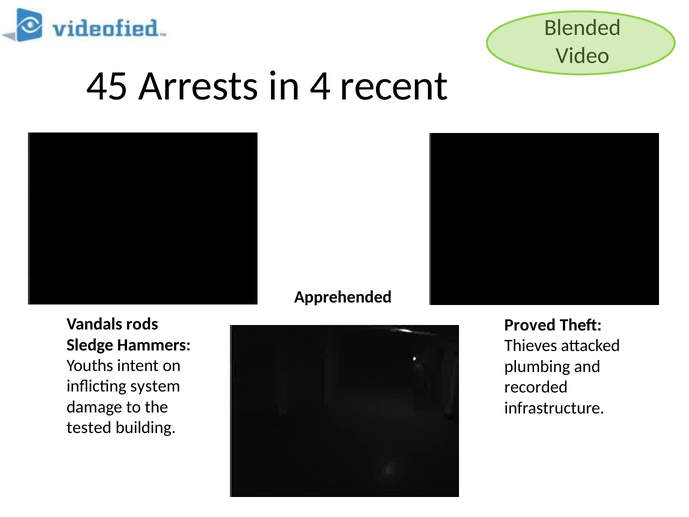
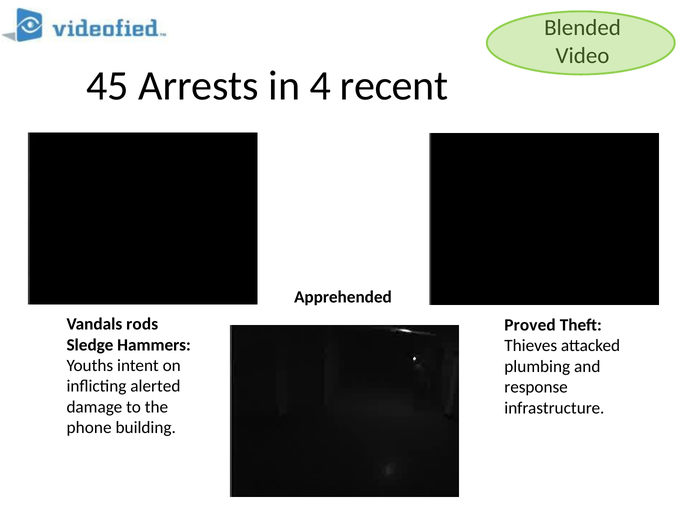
system: system -> alerted (155, 386)
recorded: recorded -> response (536, 387)
tested: tested -> phone (89, 427)
